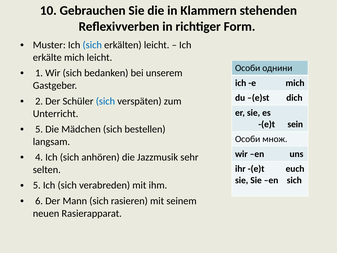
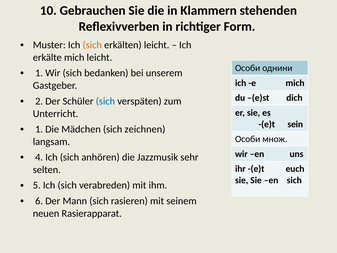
sich colour: blue -> orange (92, 45)
5: 5 -> 1 (39, 129)
bestellen: bestellen -> zeichnen (145, 129)
